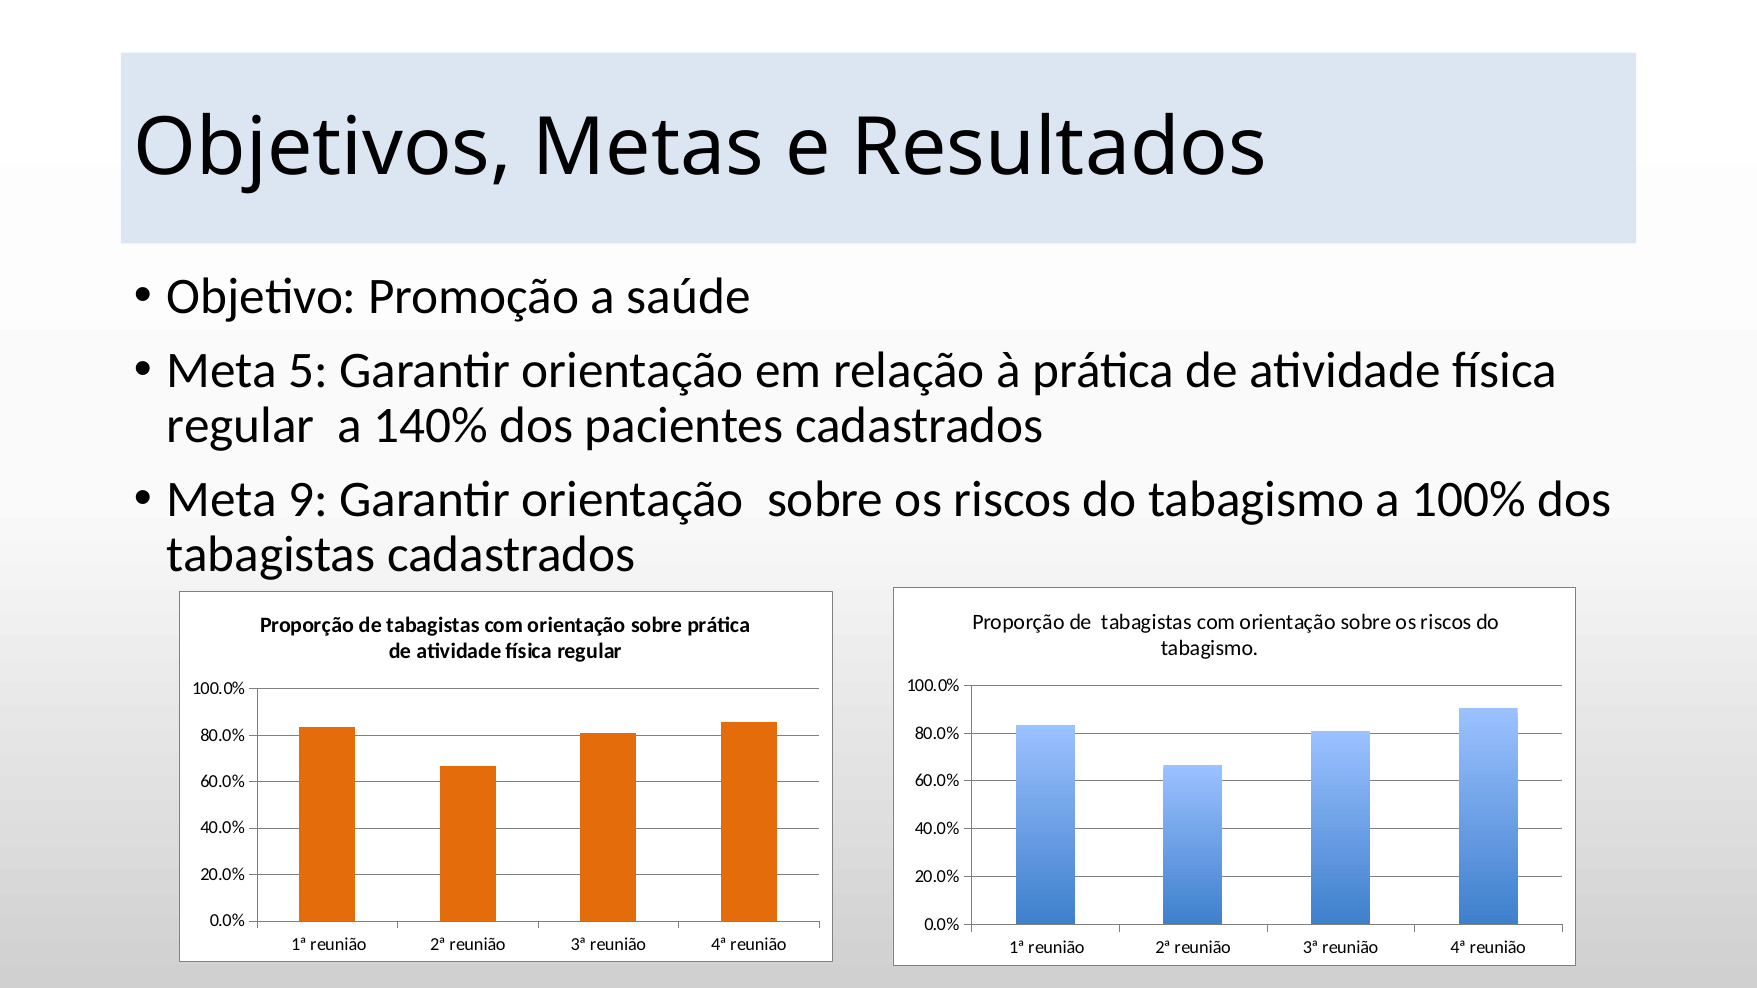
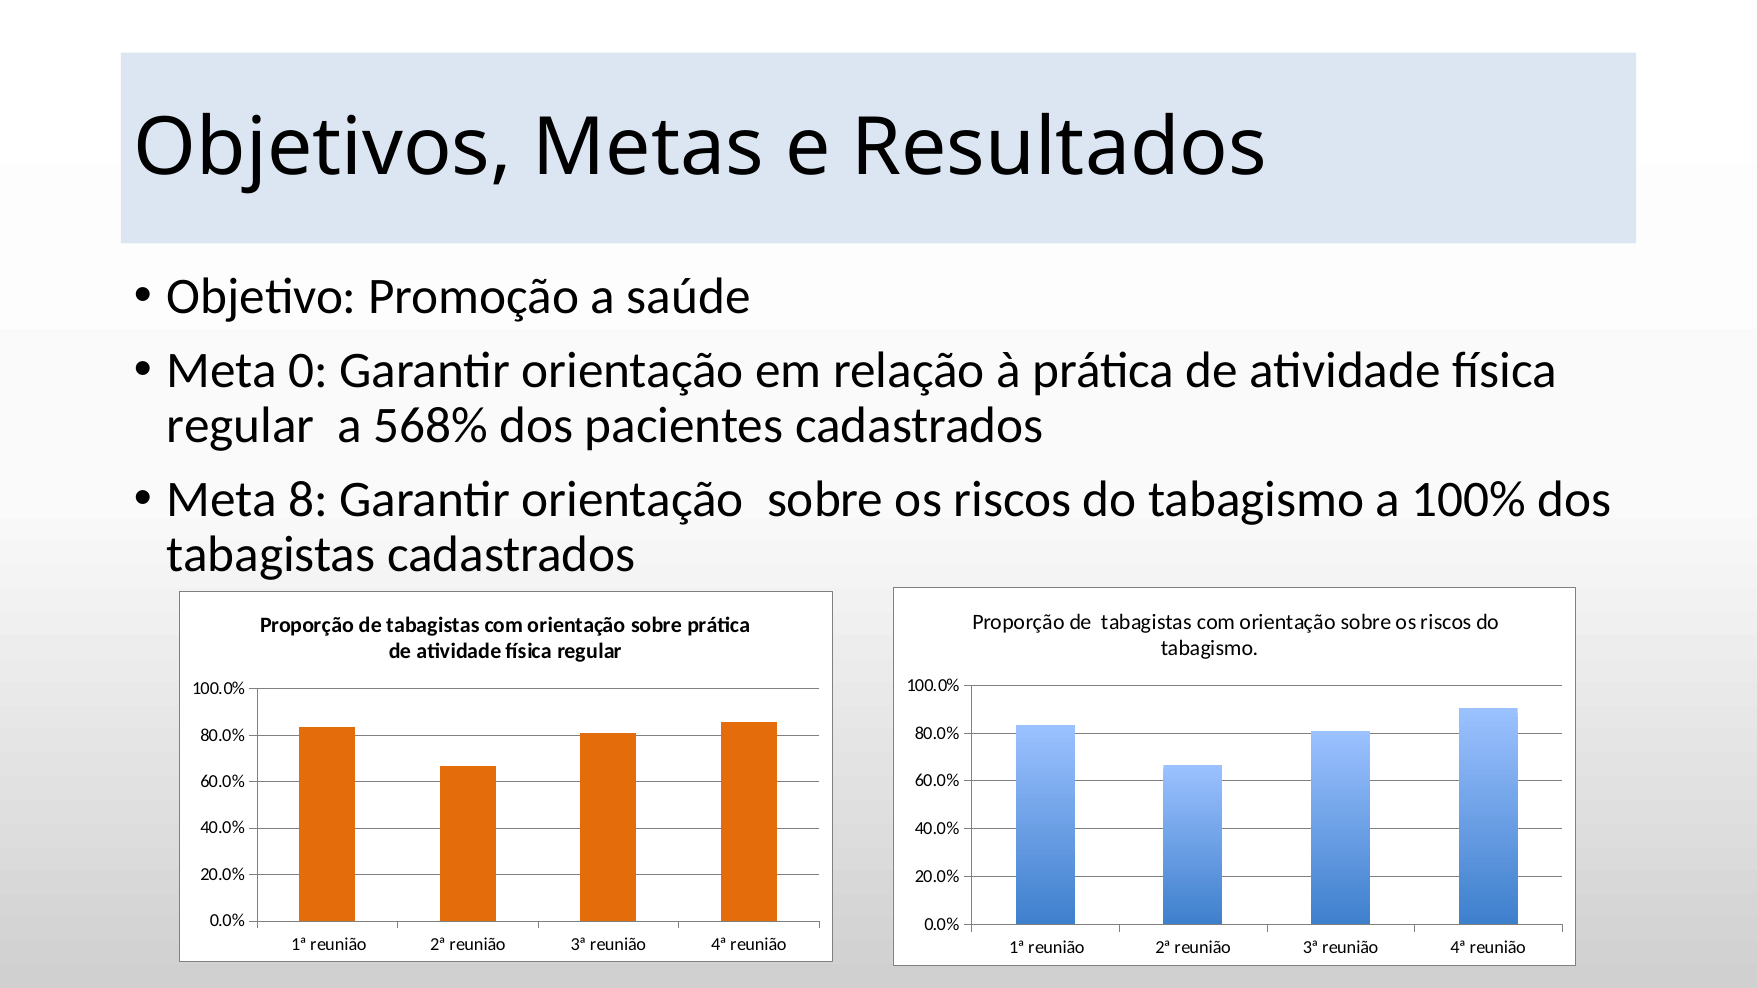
5: 5 -> 0 (308, 371)
140%: 140% -> 568% (431, 426)
9: 9 -> 8 (308, 499)
